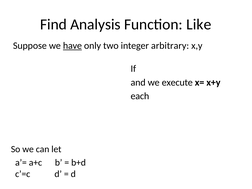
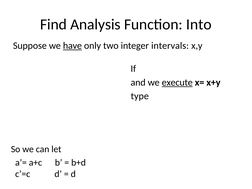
Like: Like -> Into (199, 24)
arbitrary: arbitrary -> intervals (170, 46)
execute underline: none -> present (177, 82)
each: each -> type (140, 96)
